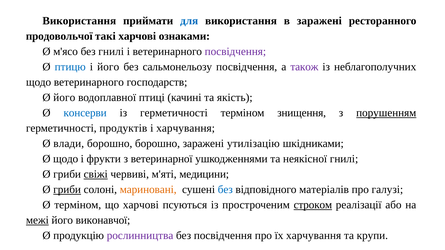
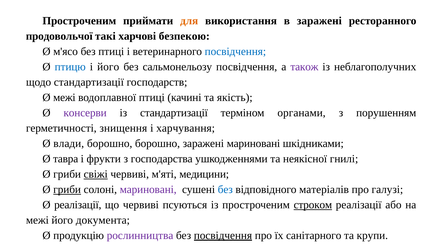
Використання: Використання -> Простроченим (79, 21)
для colour: blue -> orange (189, 21)
ознаками: ознаками -> безпекою (184, 36)
без гнилі: гнилі -> птиці (111, 52)
посвідчення colour: purple -> blue (235, 52)
щодо ветеринарного: ветеринарного -> стандартизації (89, 82)
Ø його: його -> межі (64, 98)
консерви colour: blue -> purple (85, 113)
із герметичності: герметичності -> стандартизації (174, 113)
знищення: знищення -> органами (302, 113)
порушенням underline: present -> none (386, 113)
продуктів: продуктів -> знищення (123, 128)
заражені утилізацію: утилізацію -> мариновані (253, 144)
Ø щодо: щодо -> тавра (66, 159)
ветеринарної: ветеринарної -> господарства (162, 159)
мариновані colour: orange -> purple (148, 190)
Ø терміном: терміном -> реалізації (78, 205)
що харчові: харчові -> червиві (141, 205)
межі underline: present -> none (37, 220)
виконавчої: виконавчої -> документа (103, 220)
посвідчення underline: none -> present (223, 236)
їх харчування: харчування -> санітарного (314, 236)
